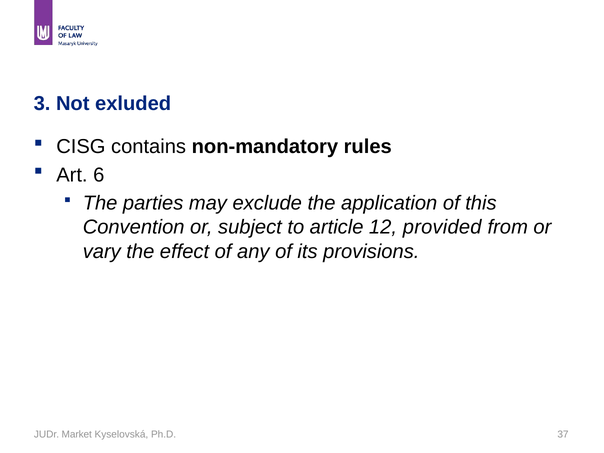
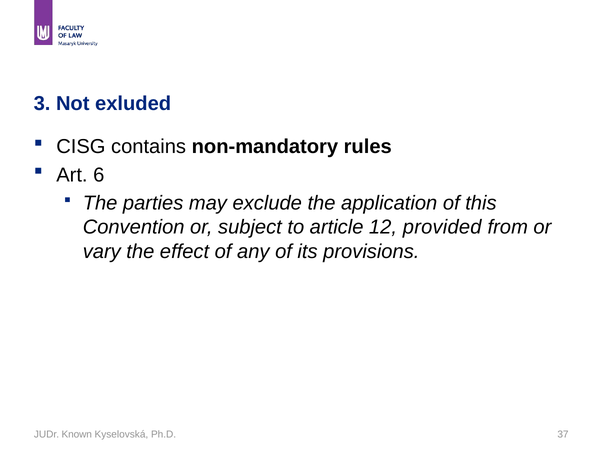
Market: Market -> Known (77, 435)
